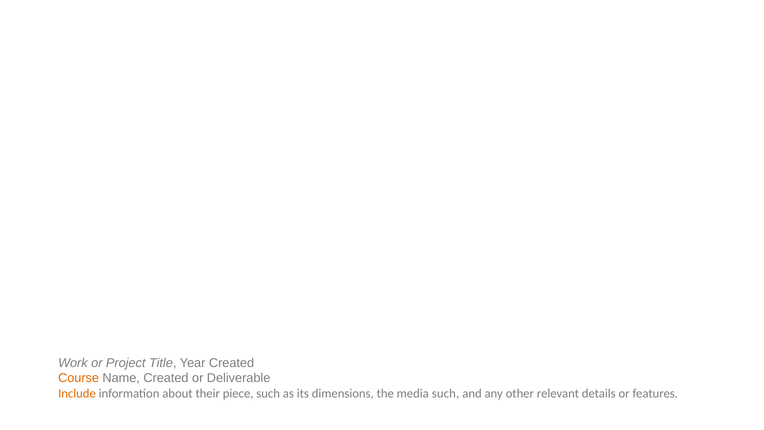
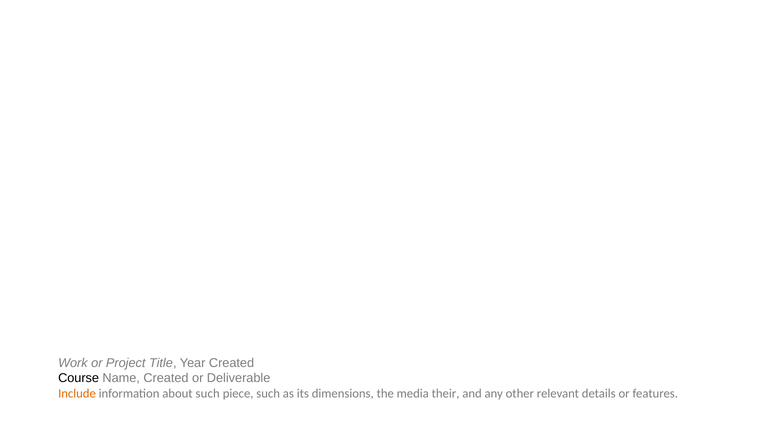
Course colour: orange -> black (79, 378)
about their: their -> such (208, 393)
media such: such -> their (446, 393)
